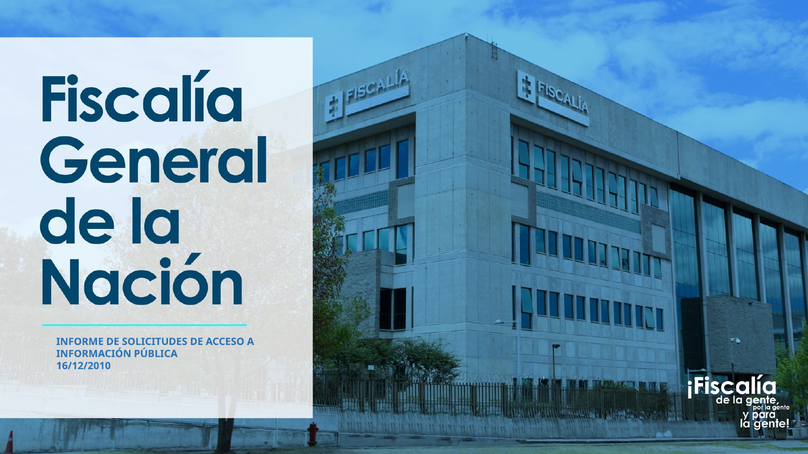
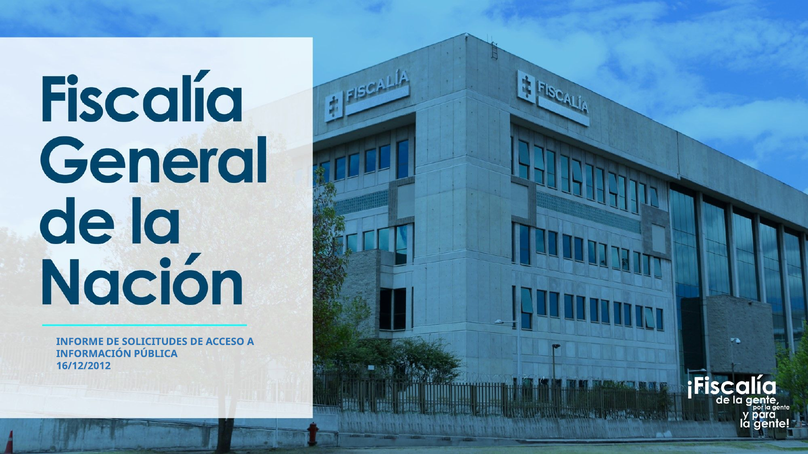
16/12/2010: 16/12/2010 -> 16/12/2012 (83, 366)
